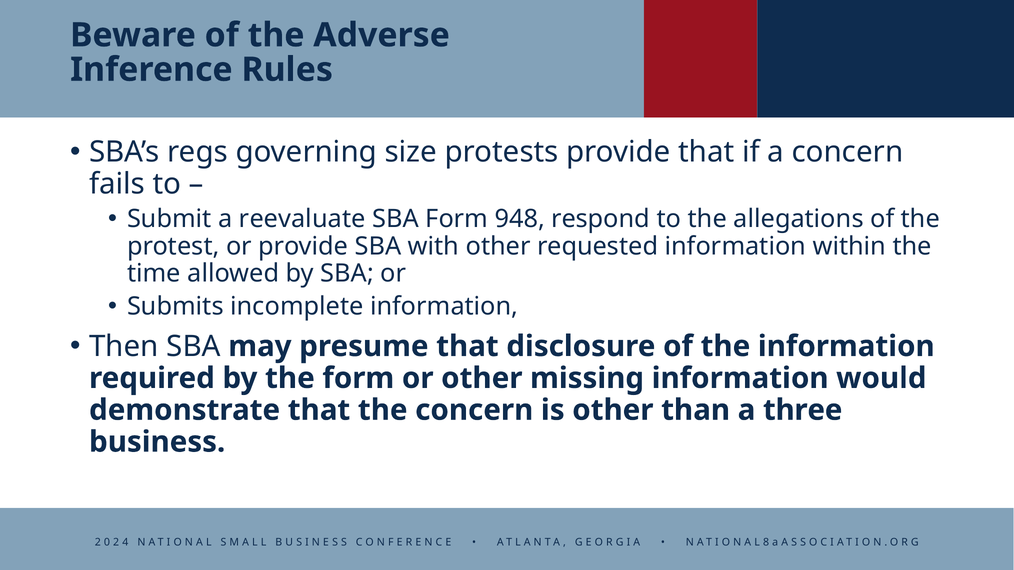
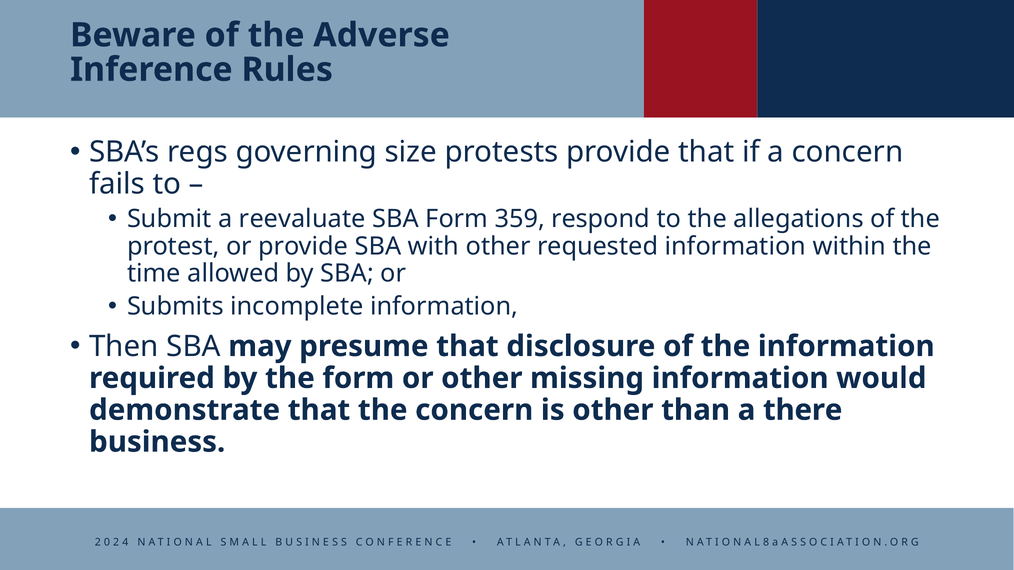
948: 948 -> 359 (520, 219)
three: three -> there (803, 410)
